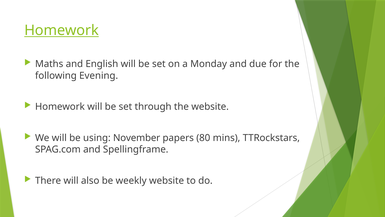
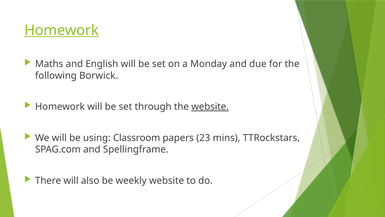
Evening: Evening -> Borwick (99, 75)
website underline: none -> present (210, 107)
November: November -> Classroom (137, 138)
80: 80 -> 23 (203, 138)
